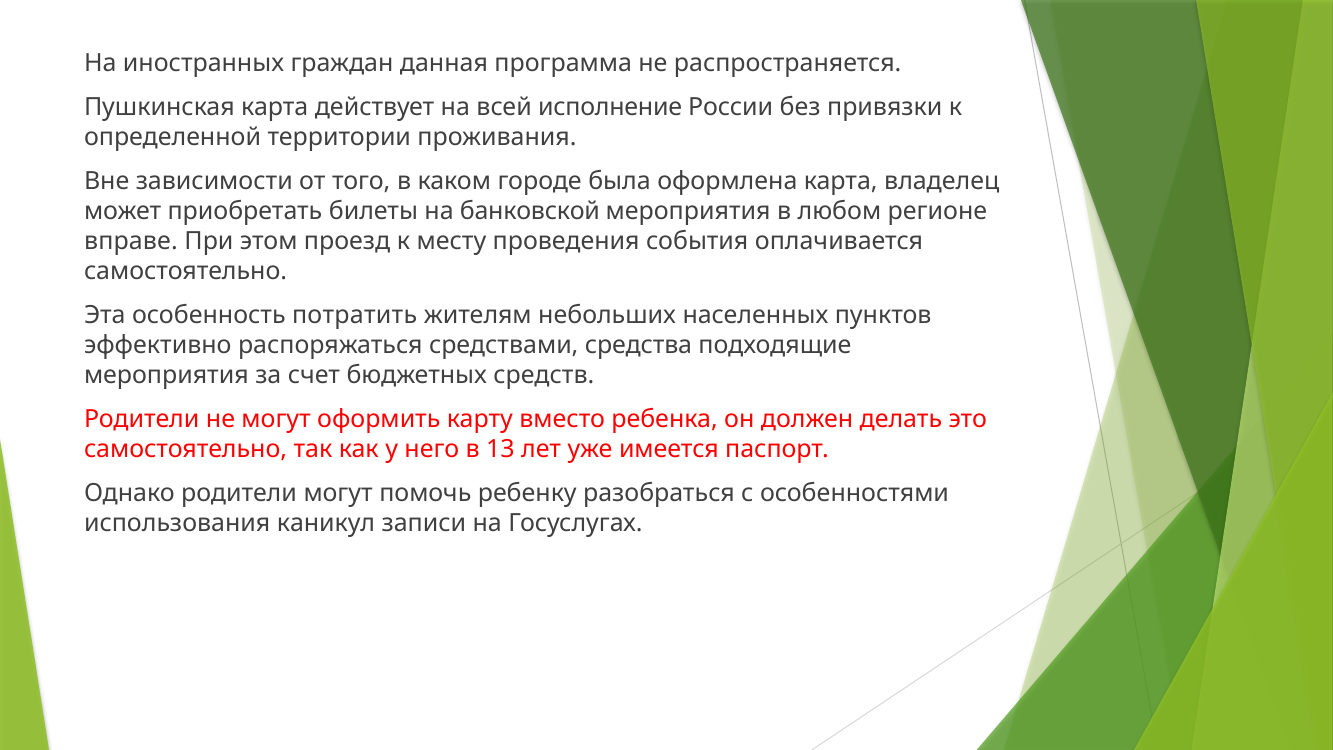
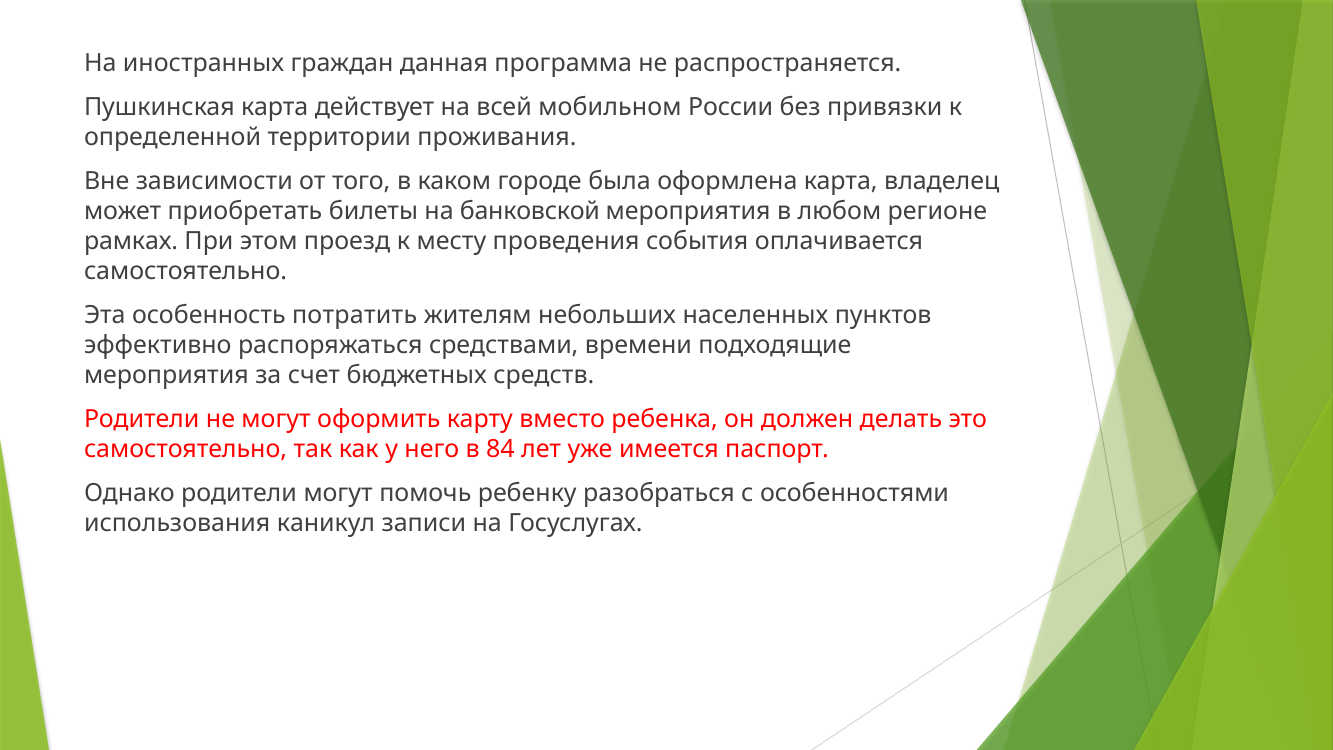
исполнение: исполнение -> мобильном (610, 107)
вправе: вправе -> рамках (131, 241)
средства: средства -> времени (638, 345)
13: 13 -> 84 (500, 449)
